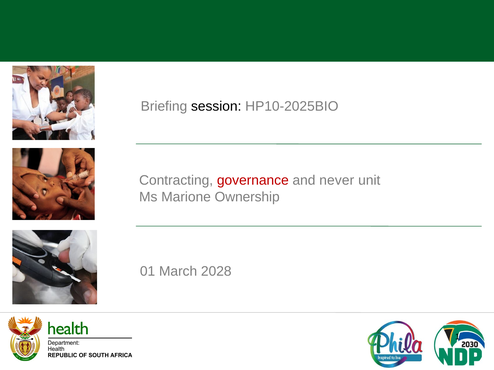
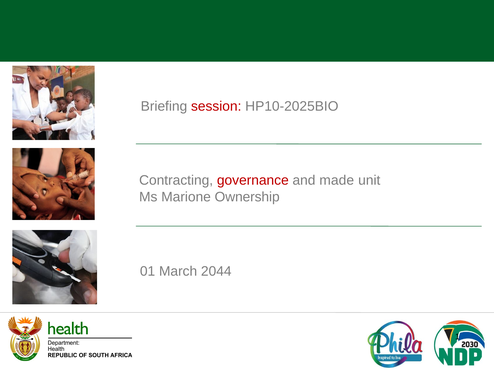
session colour: black -> red (216, 106)
never: never -> made (337, 181)
2028: 2028 -> 2044 (216, 272)
